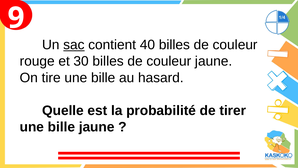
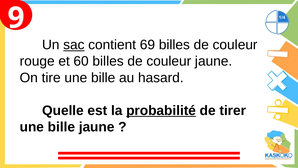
40: 40 -> 69 (148, 45)
30: 30 -> 60 (81, 61)
probabilité underline: none -> present (161, 110)
